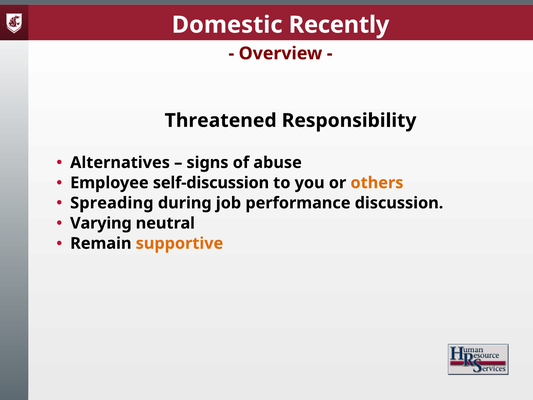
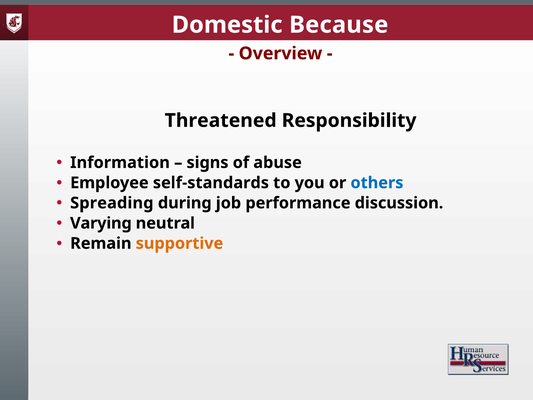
Recently: Recently -> Because (339, 25)
Alternatives: Alternatives -> Information (120, 163)
self-discussion: self-discussion -> self-standards (211, 183)
others colour: orange -> blue (377, 183)
